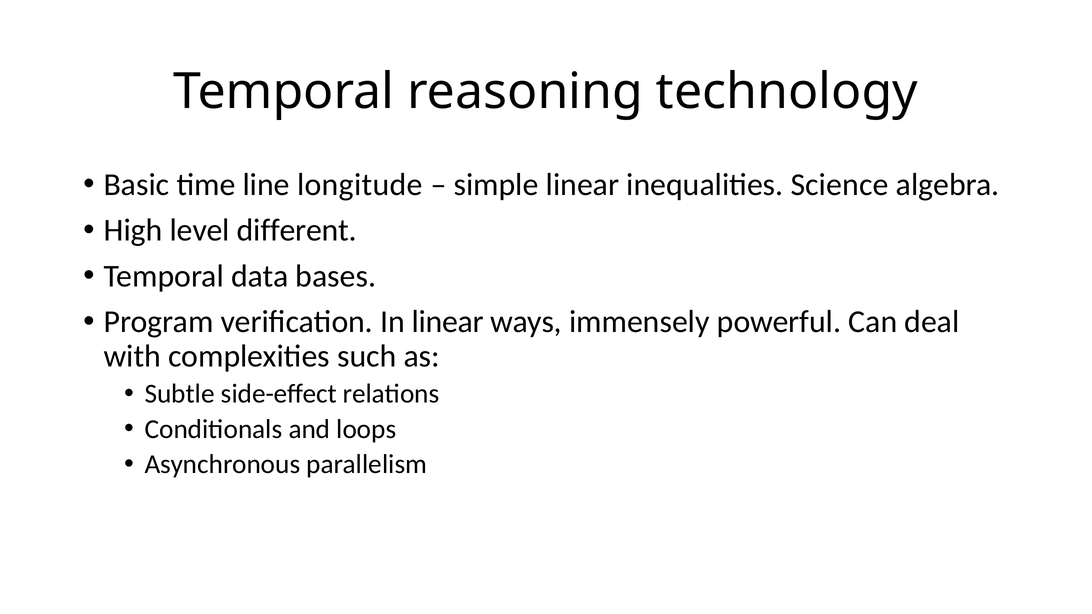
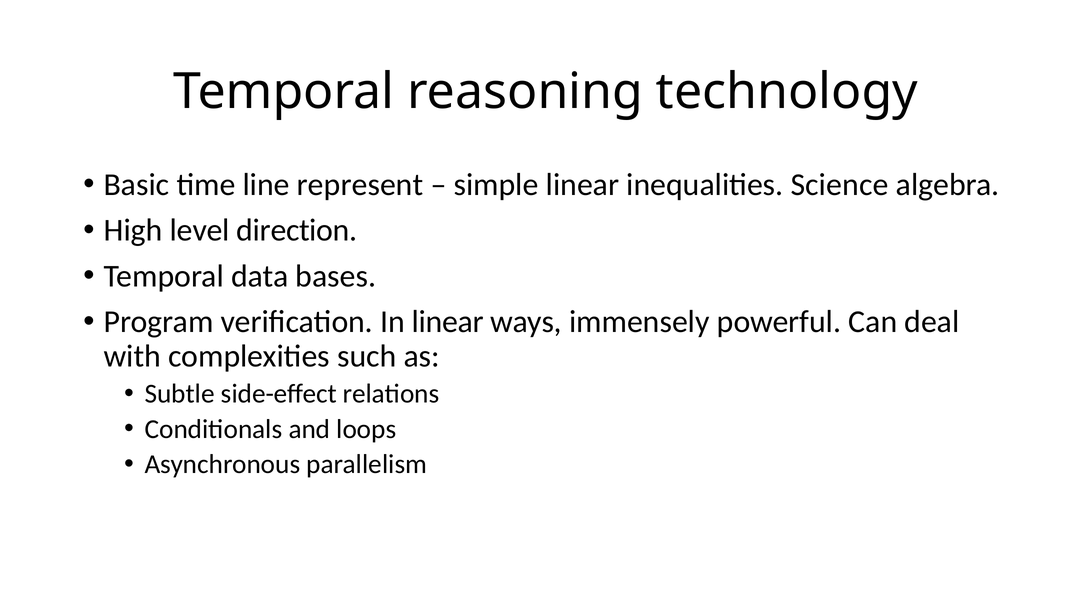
longitude: longitude -> represent (360, 185)
different: different -> direction (297, 230)
